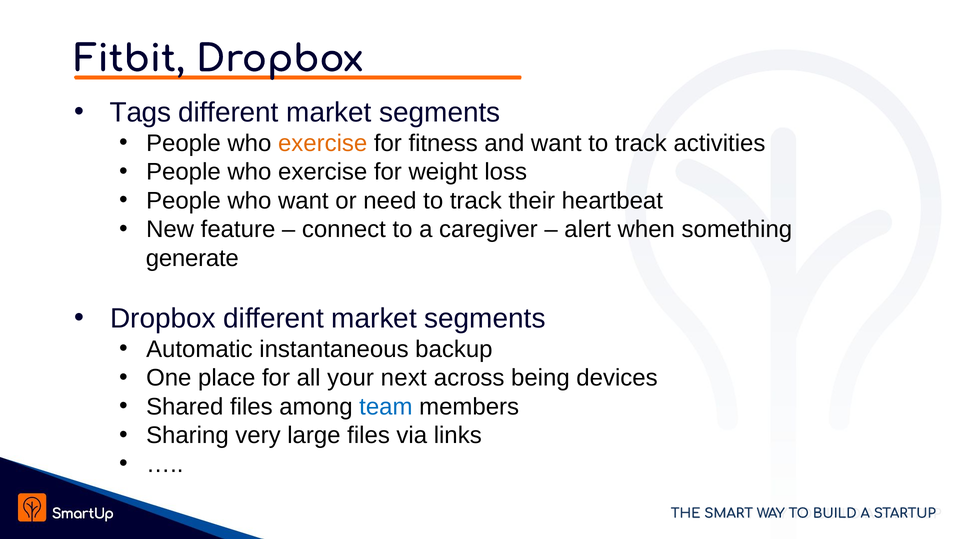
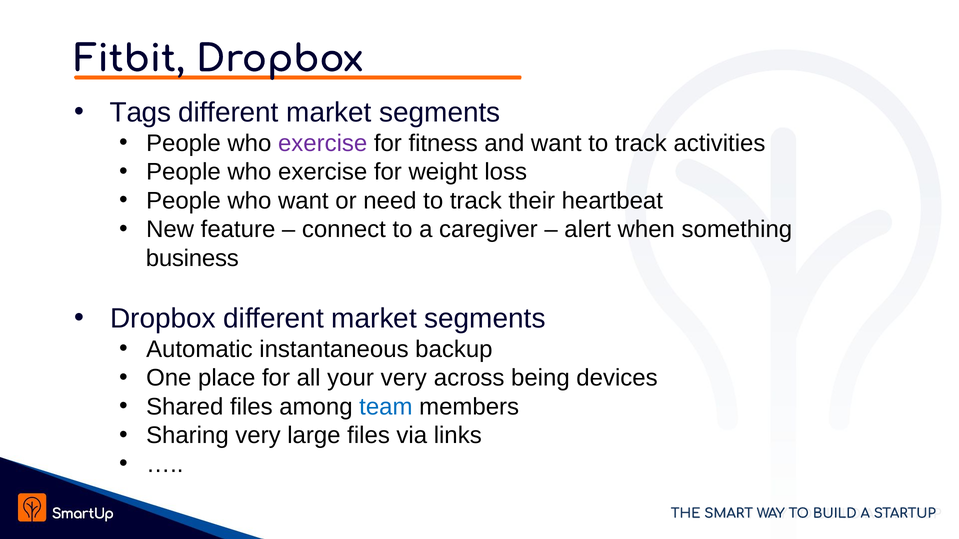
exercise colour: orange -> purple (323, 143)
generate: generate -> business (192, 258)
your next: next -> very (404, 378)
